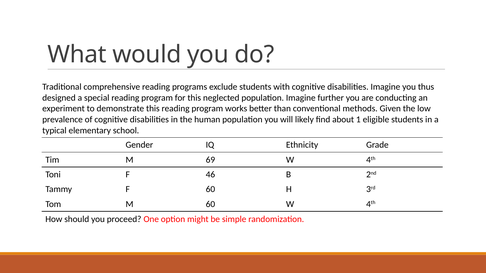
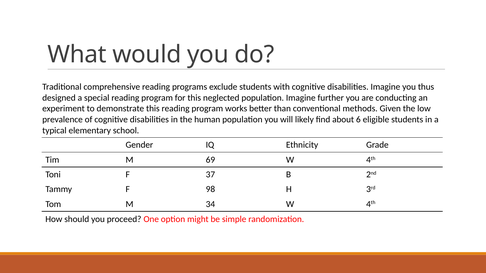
1: 1 -> 6 (358, 120)
46: 46 -> 37 (210, 175)
F 60: 60 -> 98 (210, 190)
M 60: 60 -> 34 (210, 204)
